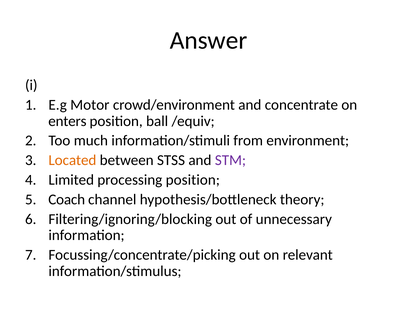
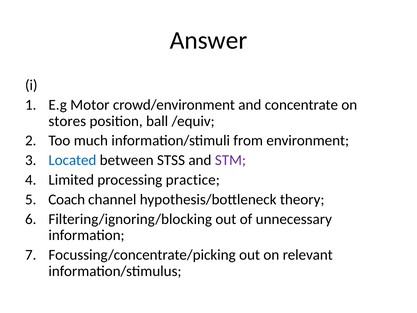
enters: enters -> stores (67, 121)
Located colour: orange -> blue (72, 160)
processing position: position -> practice (193, 180)
